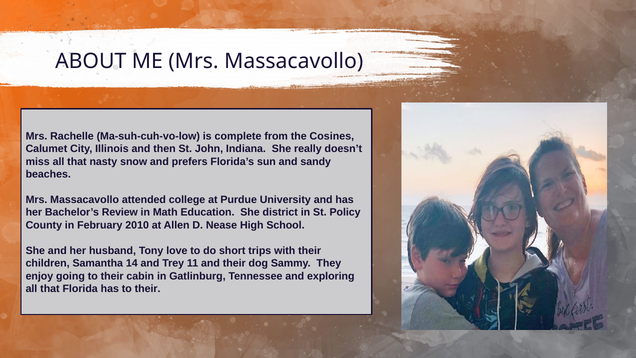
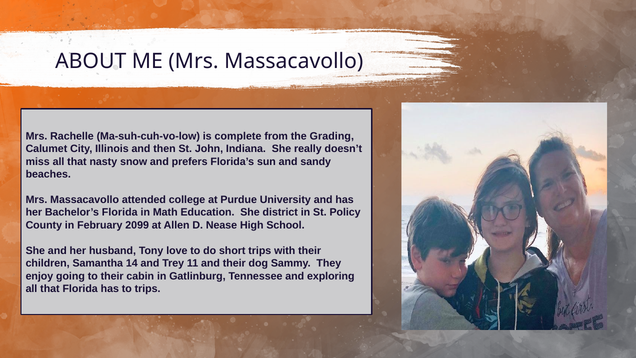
Cosines: Cosines -> Grading (332, 136)
Bachelor’s Review: Review -> Florida (120, 212)
2010: 2010 -> 2099 (137, 225)
has to their: their -> trips (148, 289)
